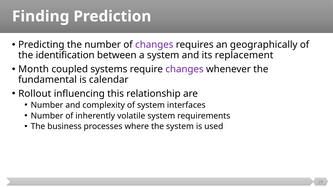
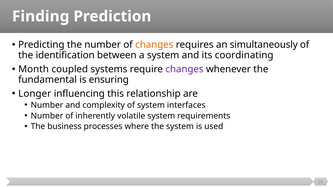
changes colour: purple -> orange (154, 45)
geographically: geographically -> simultaneously (264, 45)
replacement: replacement -> coordinating (244, 55)
calendar: calendar -> ensuring (109, 80)
Rollout: Rollout -> Longer (35, 94)
